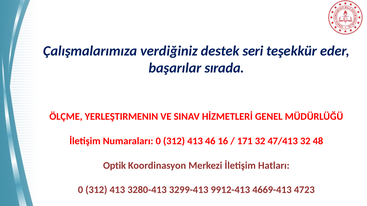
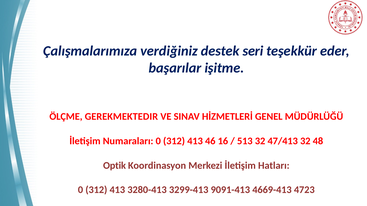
sırada: sırada -> işitme (224, 68)
YERLEŞTIRMENIN: YERLEŞTIRMENIN -> GEREKMEKTEDIR (121, 117)
171: 171 -> 513 (245, 141)
9912-413: 9912-413 -> 9091-413 (230, 190)
